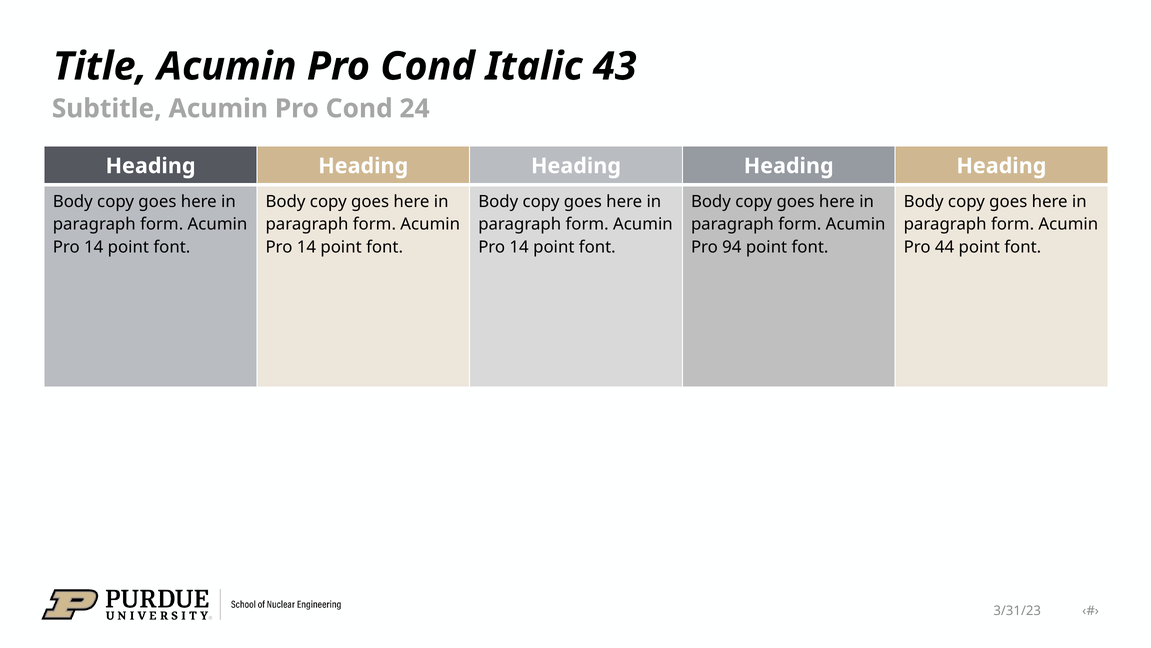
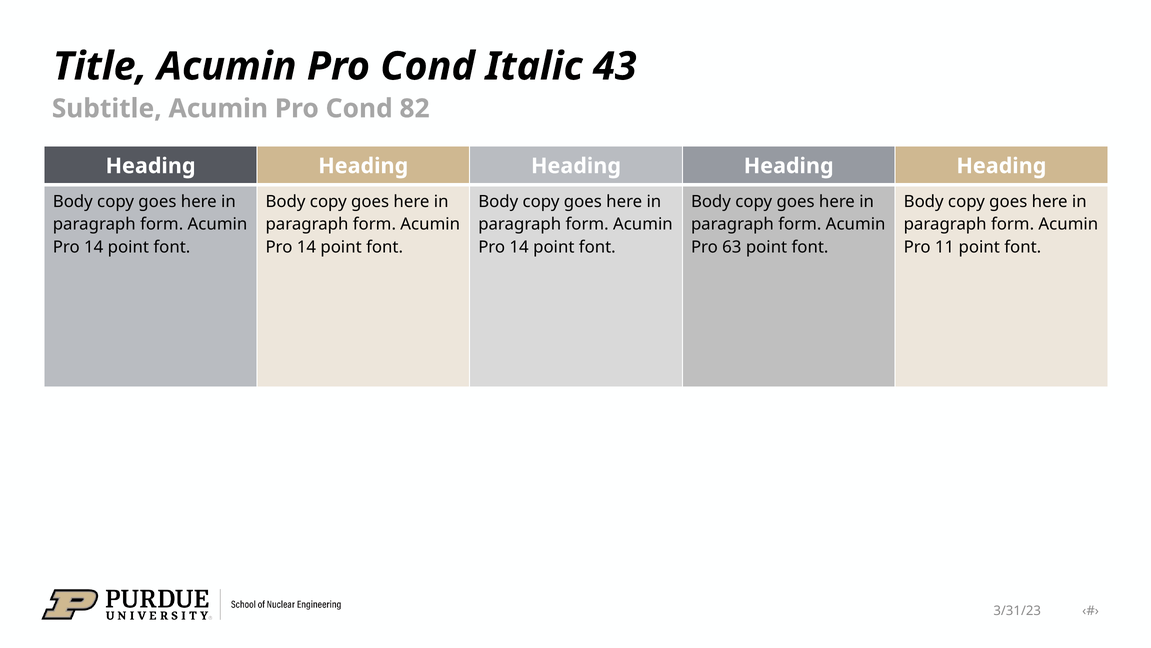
24: 24 -> 82 (415, 108)
94: 94 -> 63 (732, 247)
44: 44 -> 11 (945, 247)
